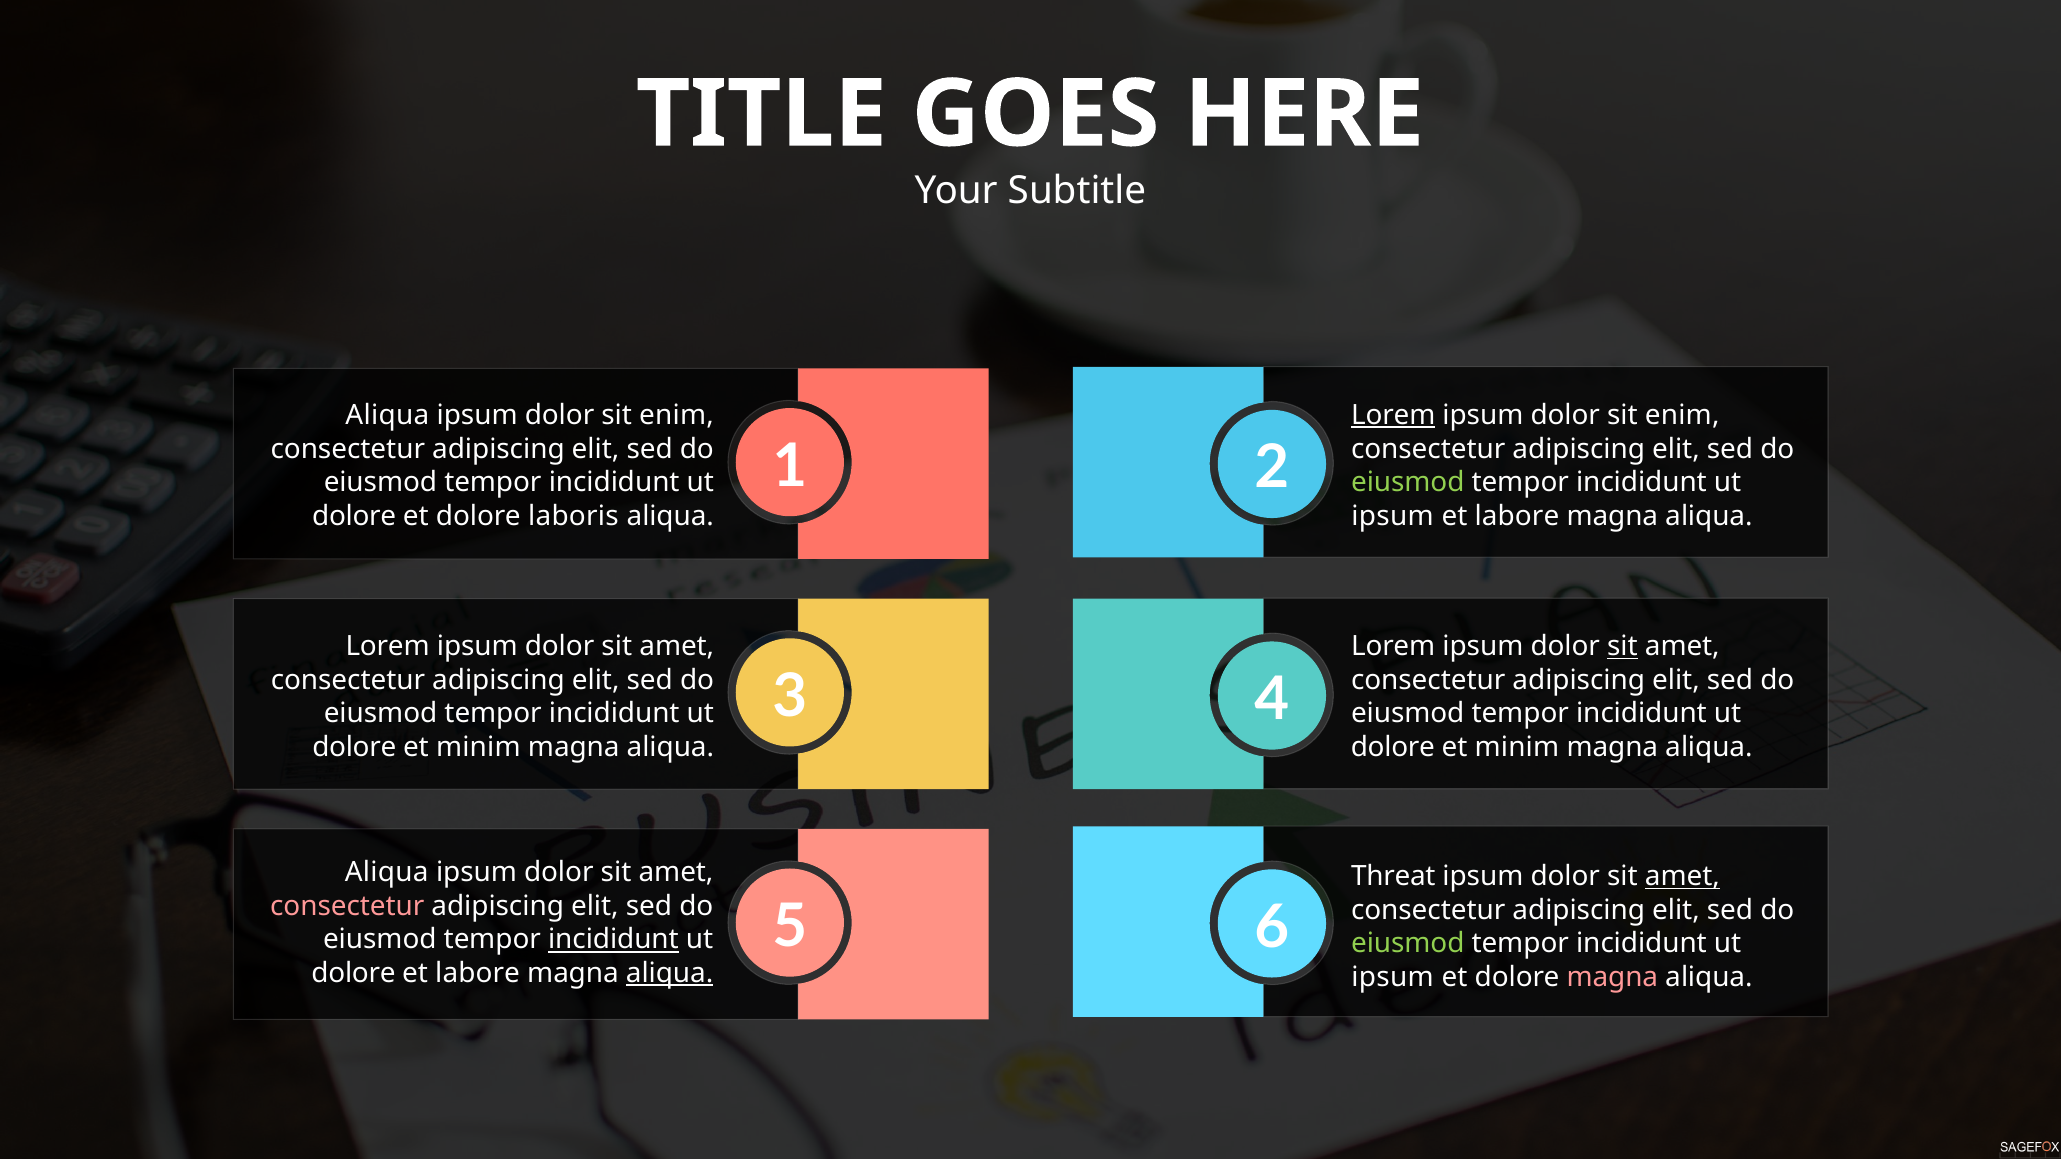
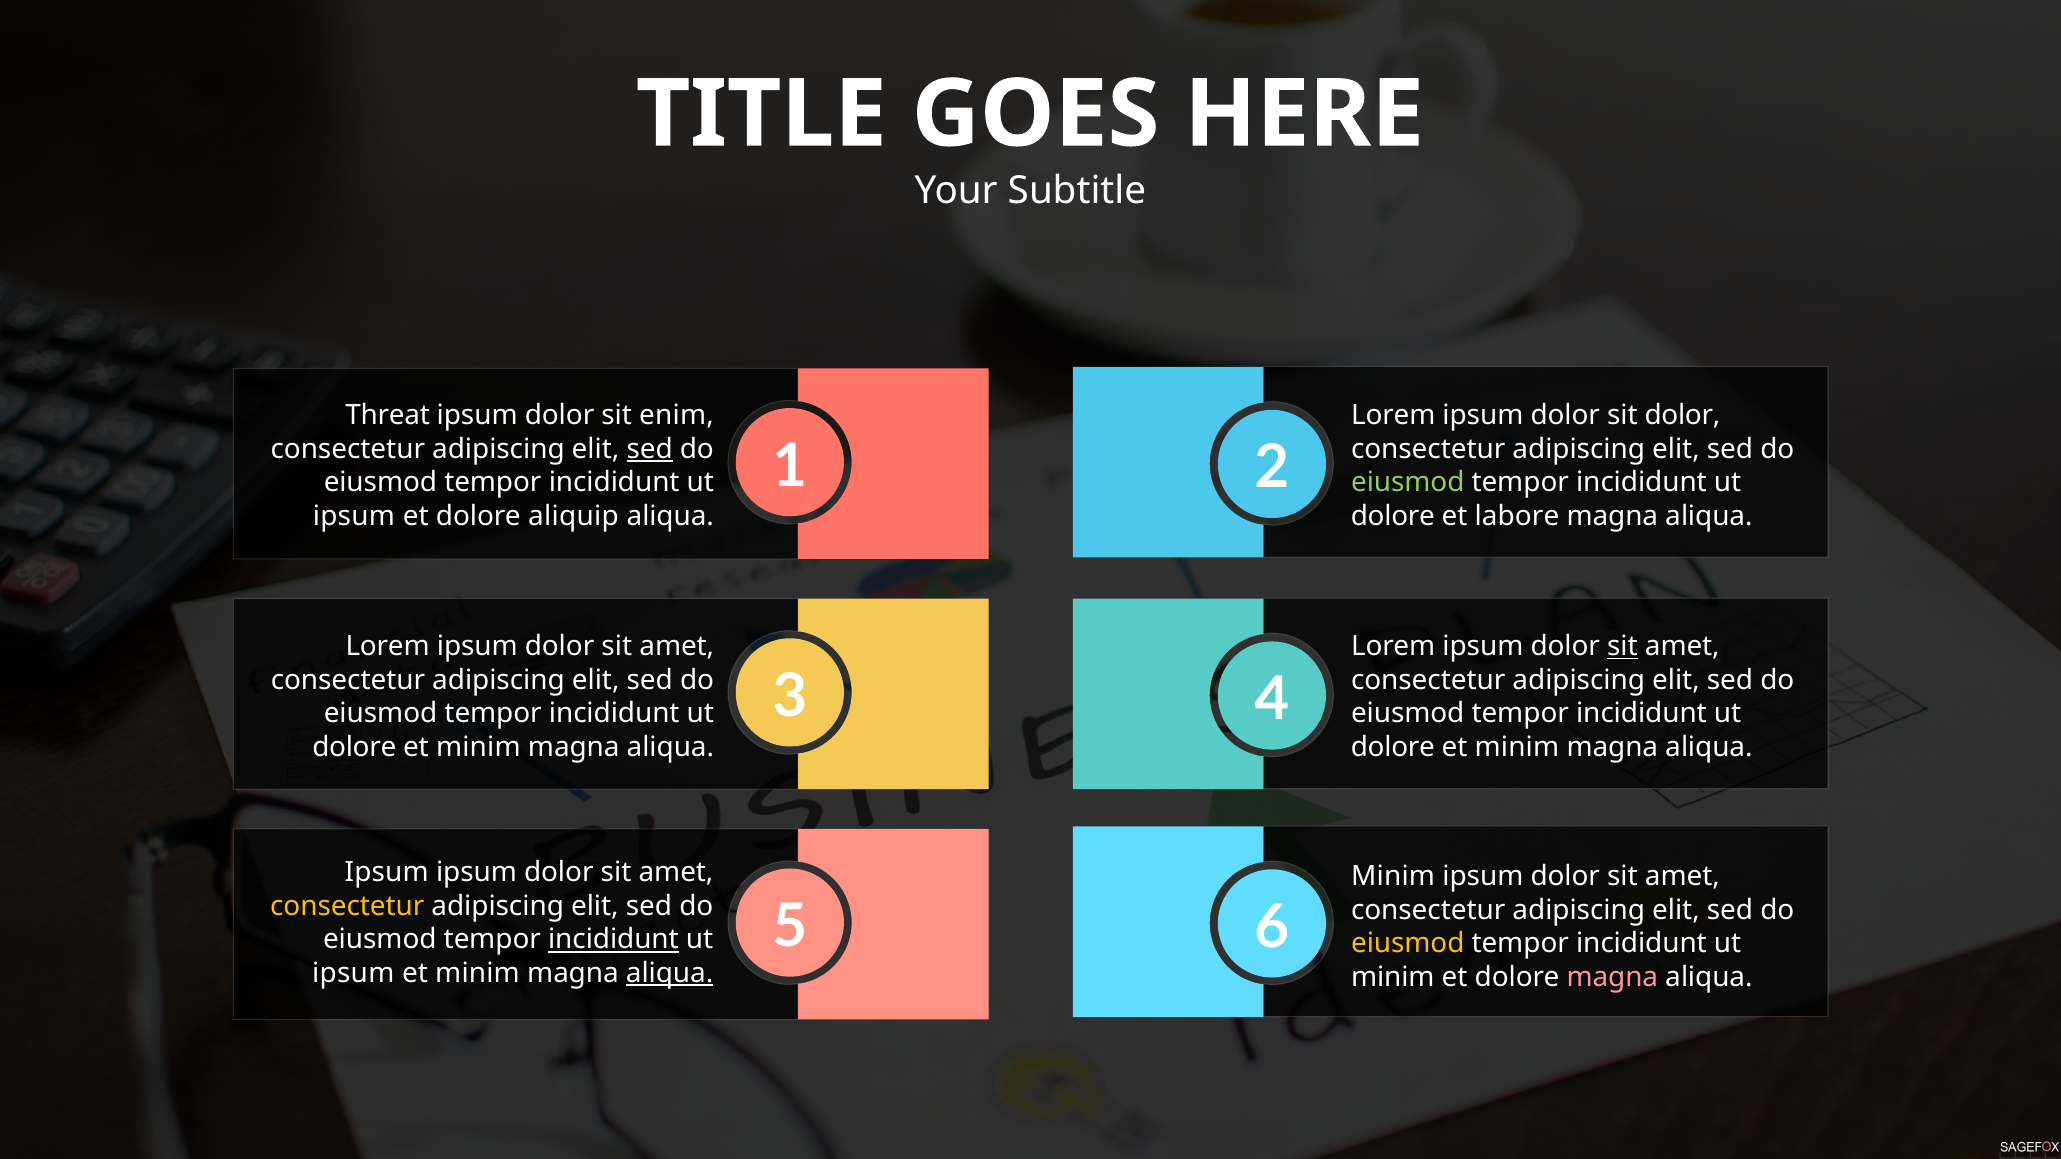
Aliqua: Aliqua -> Threat (388, 415)
Lorem underline: present -> none (1393, 415)
enim: enim -> dolor (1682, 415)
sed underline: none -> present (650, 449)
dolore: dolore -> ipsum (354, 516)
laboris: laboris -> aliquip (573, 516)
ipsum: ipsum -> dolore (1393, 516)
Aliqua: Aliqua -> Ipsum (387, 873)
Threat: Threat -> Minim (1393, 877)
amet underline: present -> none (1682, 877)
consectetur colour: pink -> yellow (347, 906)
eiusmod colour: light green -> yellow (1408, 944)
dolore: dolore -> ipsum (353, 974)
labore: labore -> minim (478, 974)
ipsum: ipsum -> minim (1393, 977)
